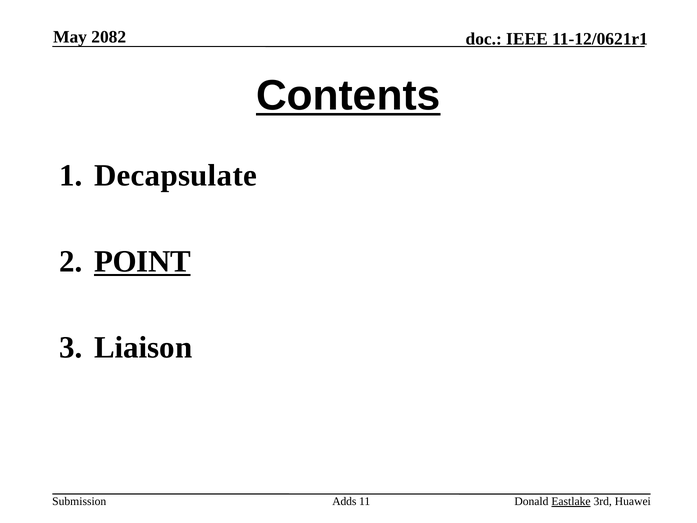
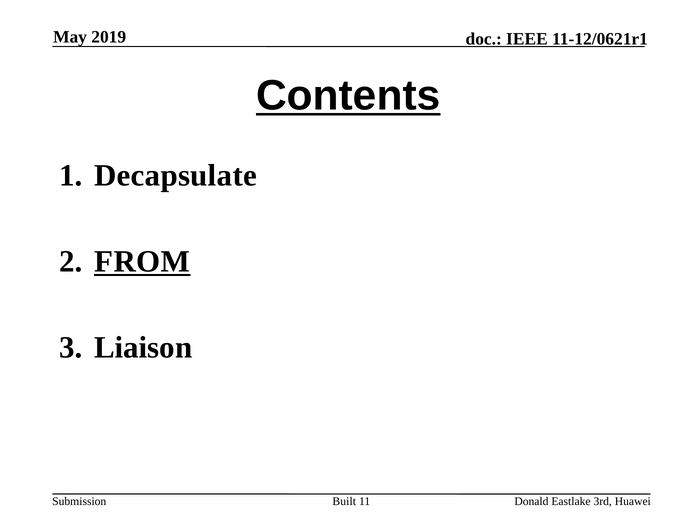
2082: 2082 -> 2019 (109, 37)
POINT: POINT -> FROM (142, 261)
Adds: Adds -> Built (344, 501)
Eastlake underline: present -> none (571, 501)
